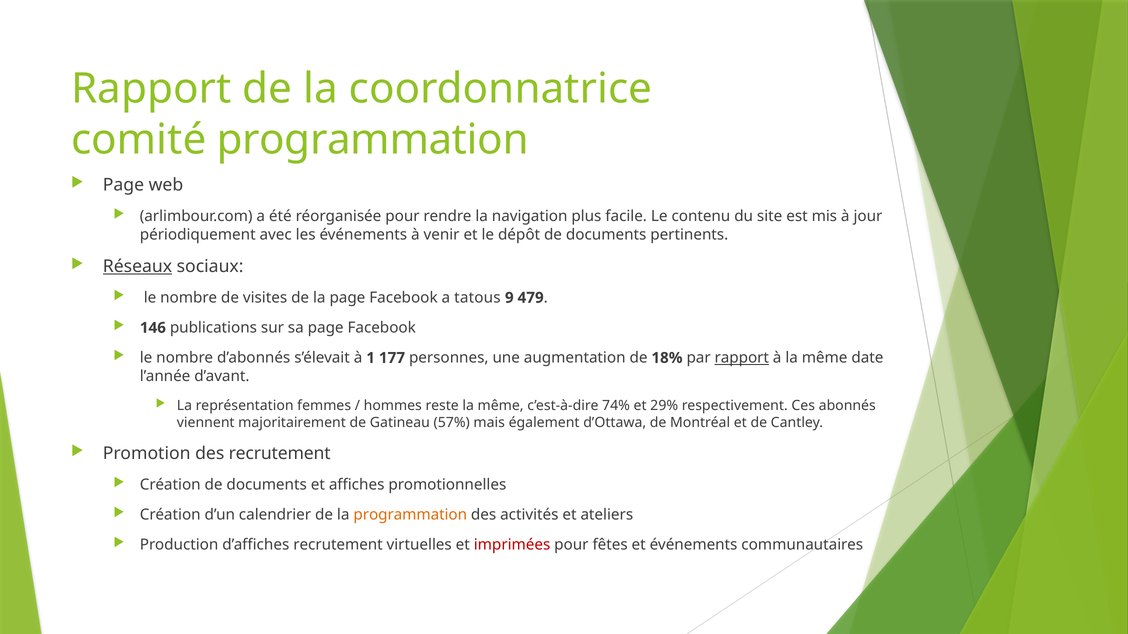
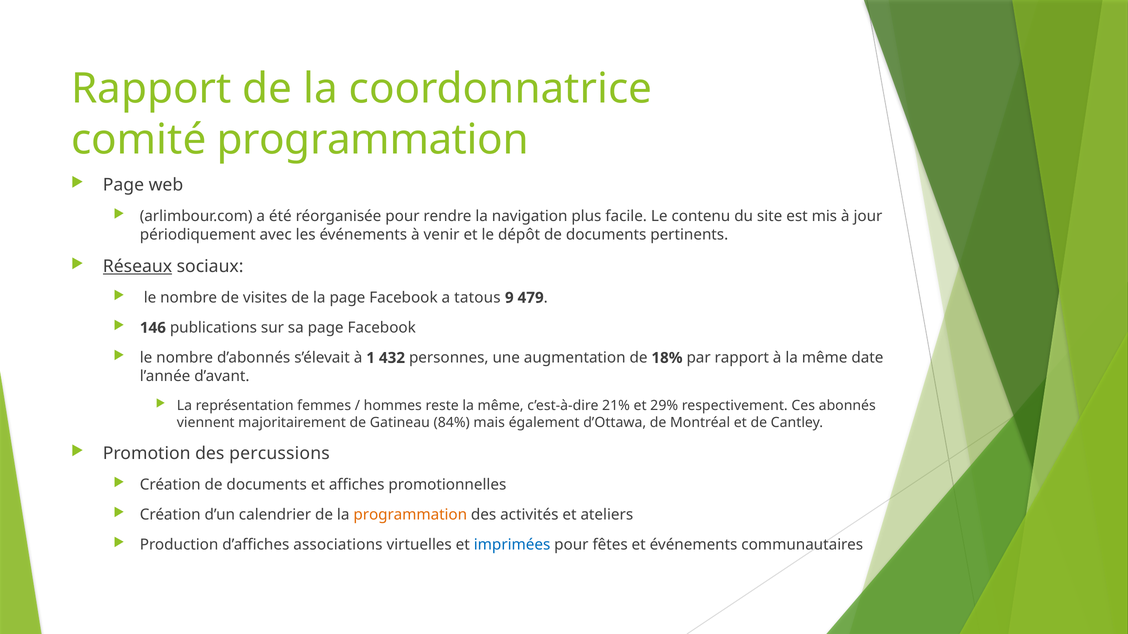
177: 177 -> 432 (392, 358)
rapport underline: present -> none (742, 358)
74%: 74% -> 21% (616, 406)
57%: 57% -> 84% (452, 423)
des recrutement: recrutement -> percussions (279, 454)
d’affiches recrutement: recrutement -> associations (338, 545)
imprimées colour: red -> blue (512, 545)
